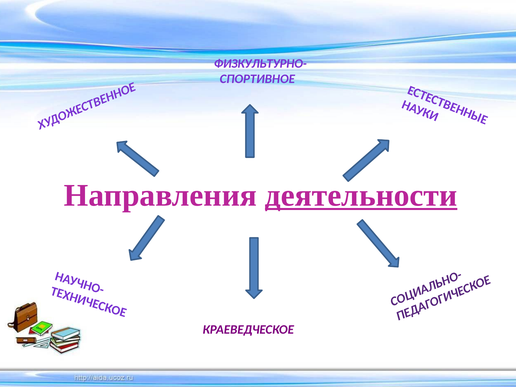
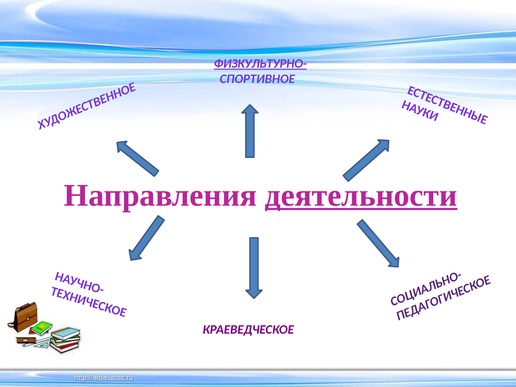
ФИЗКУЛЬТУРНО- underline: none -> present (260, 64)
